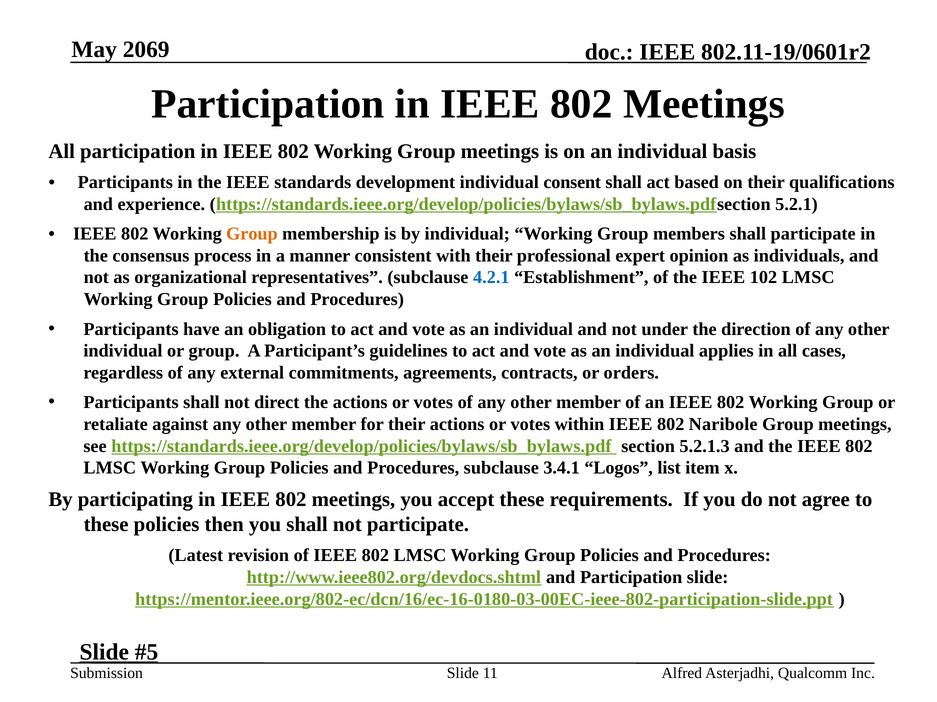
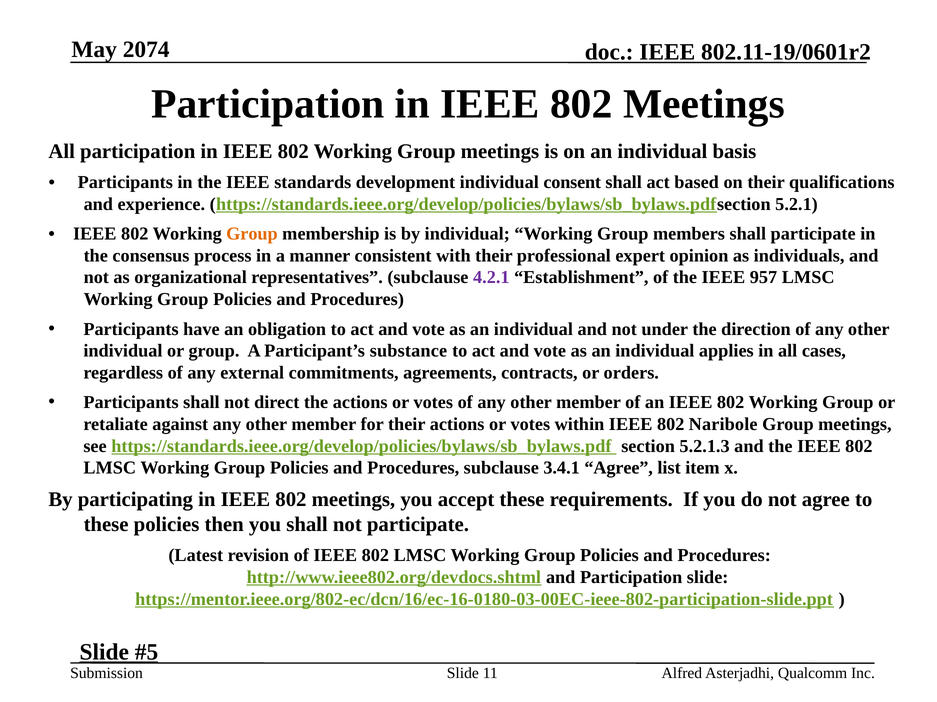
2069: 2069 -> 2074 (146, 50)
4.2.1 colour: blue -> purple (491, 278)
102: 102 -> 957 (763, 278)
guidelines: guidelines -> substance (408, 351)
3.4.1 Logos: Logos -> Agree (619, 468)
